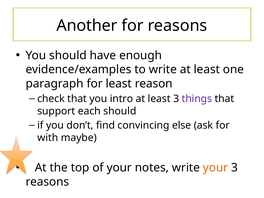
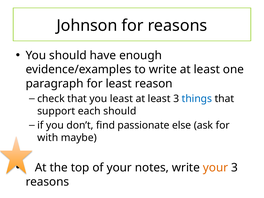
Another: Another -> Johnson (87, 26)
you intro: intro -> least (121, 99)
things colour: purple -> blue (197, 99)
convincing: convincing -> passionate (144, 125)
